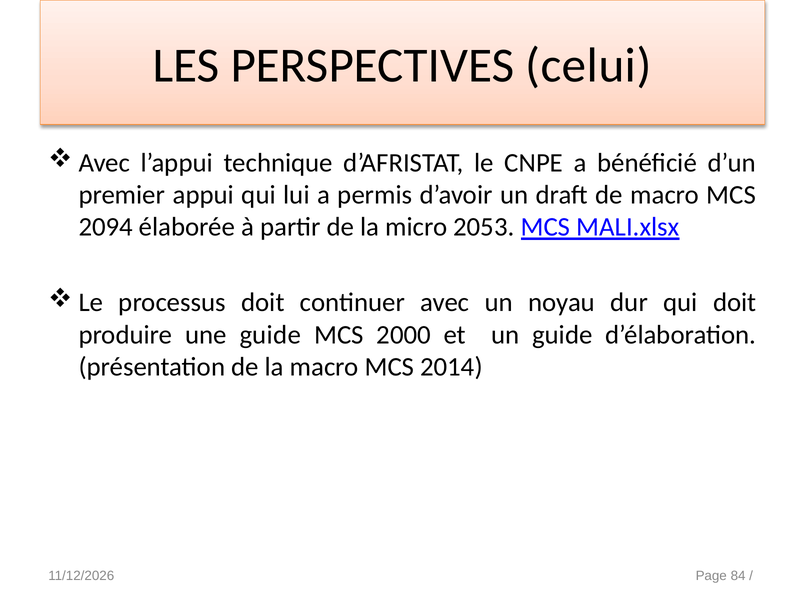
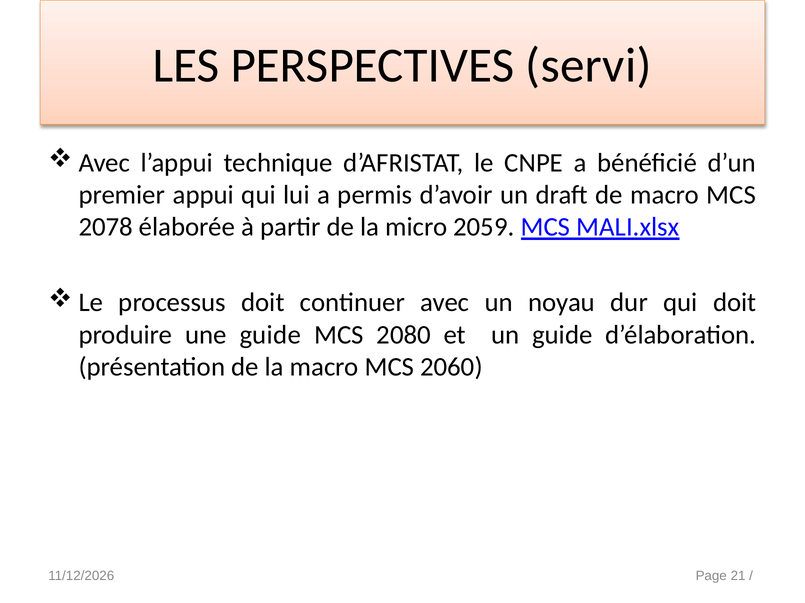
celui: celui -> servi (588, 66)
2094: 2094 -> 2078 (106, 227)
2053: 2053 -> 2059 (484, 227)
2000: 2000 -> 2080 (404, 335)
2014: 2014 -> 2060 (451, 367)
84: 84 -> 21 (738, 577)
